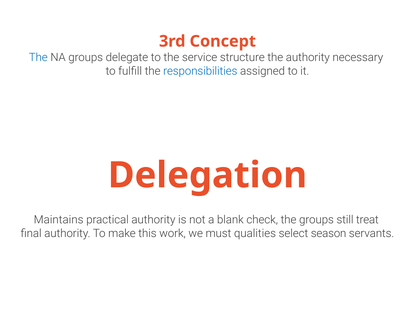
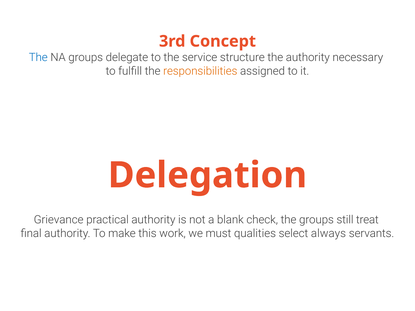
responsibilities colour: blue -> orange (200, 71)
Maintains: Maintains -> Grievance (59, 220)
season: season -> always (328, 233)
